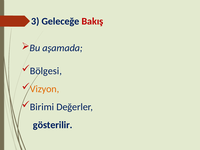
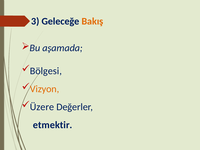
Bakış colour: red -> orange (92, 21)
Birimi: Birimi -> Üzere (42, 107)
gösterilir: gösterilir -> etmektir (53, 125)
